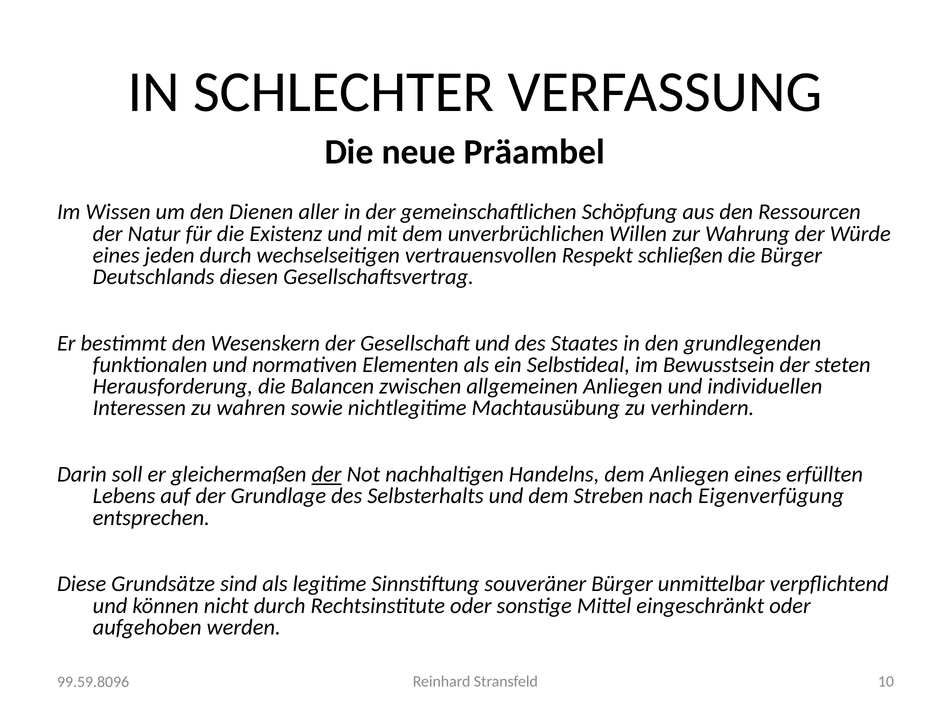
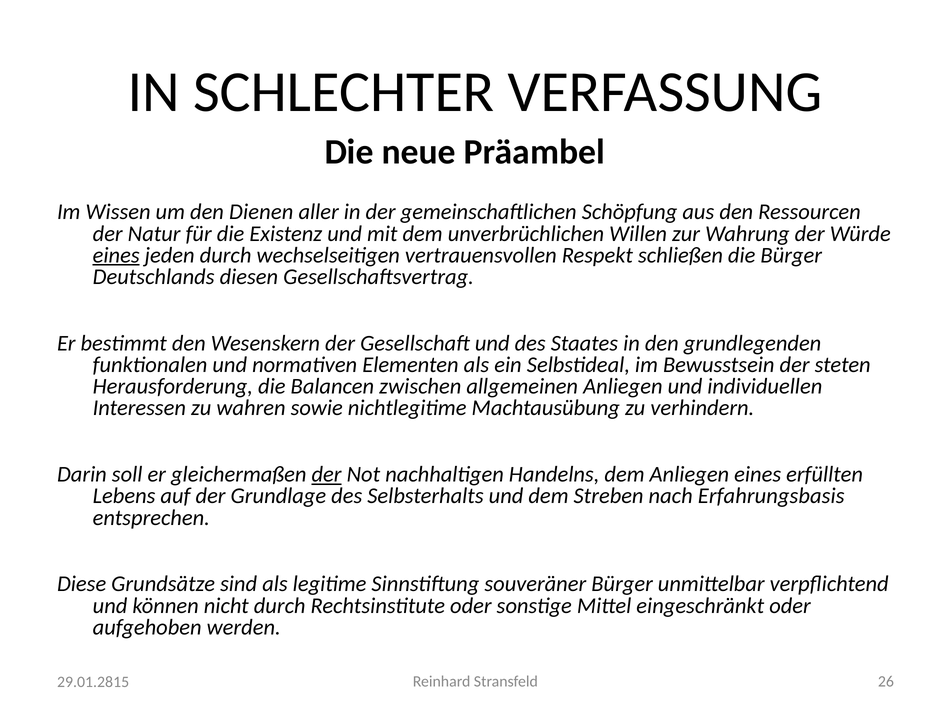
eines underline: none -> present (116, 255)
Eigenverfügung: Eigenverfügung -> Erfahrungsbasis (771, 495)
10: 10 -> 26 (886, 681)
99.59.8096: 99.59.8096 -> 29.01.2815 (93, 681)
